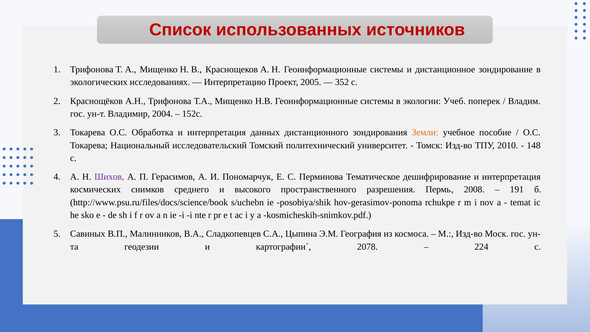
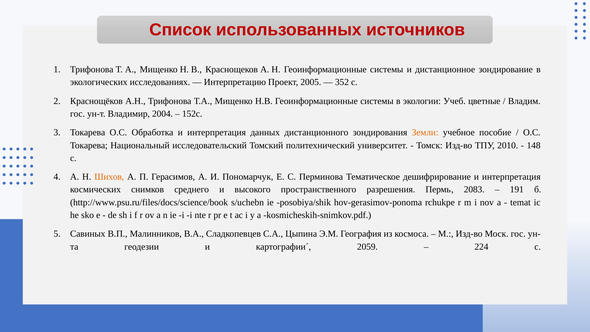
поперек: поперек -> цветные (484, 101)
Шихов colour: purple -> orange (109, 177)
2008: 2008 -> 2083 (474, 190)
2078: 2078 -> 2059 (367, 247)
